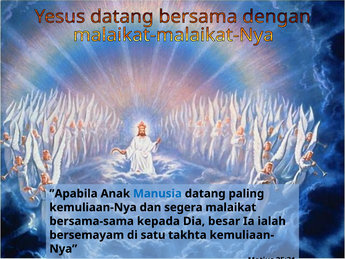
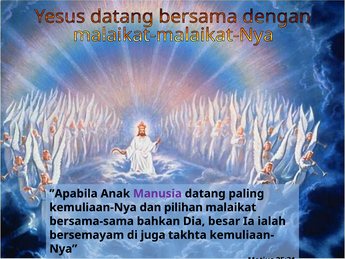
Manusia colour: blue -> purple (157, 193)
segera: segera -> pilihan (183, 207)
kepada: kepada -> bahkan (158, 221)
satu: satu -> juga (153, 235)
